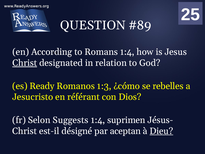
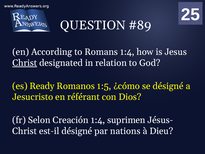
1:3: 1:3 -> 1:5 (104, 86)
se rebelles: rebelles -> désigné (168, 86)
Suggests: Suggests -> Creación (71, 120)
aceptan: aceptan -> nations (125, 131)
Dieu underline: present -> none (161, 131)
